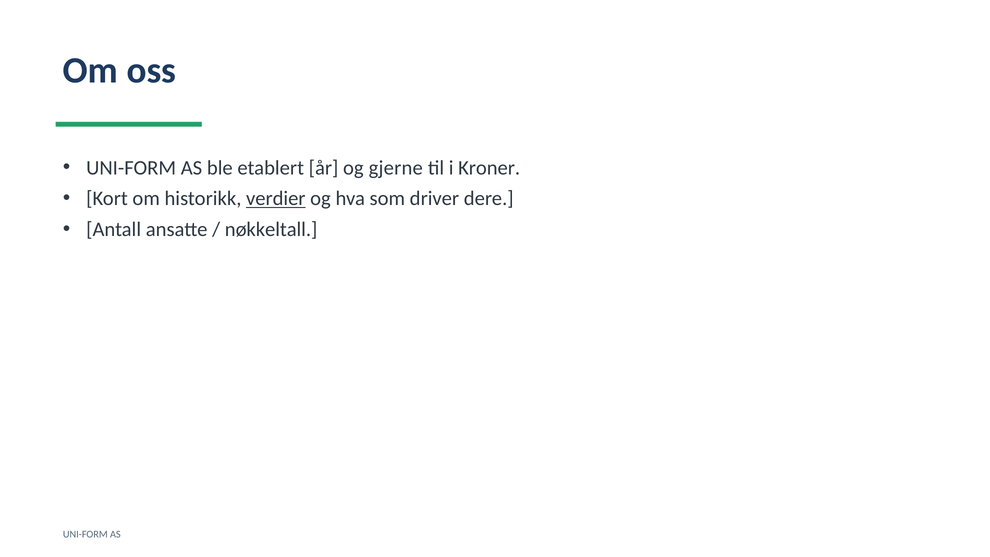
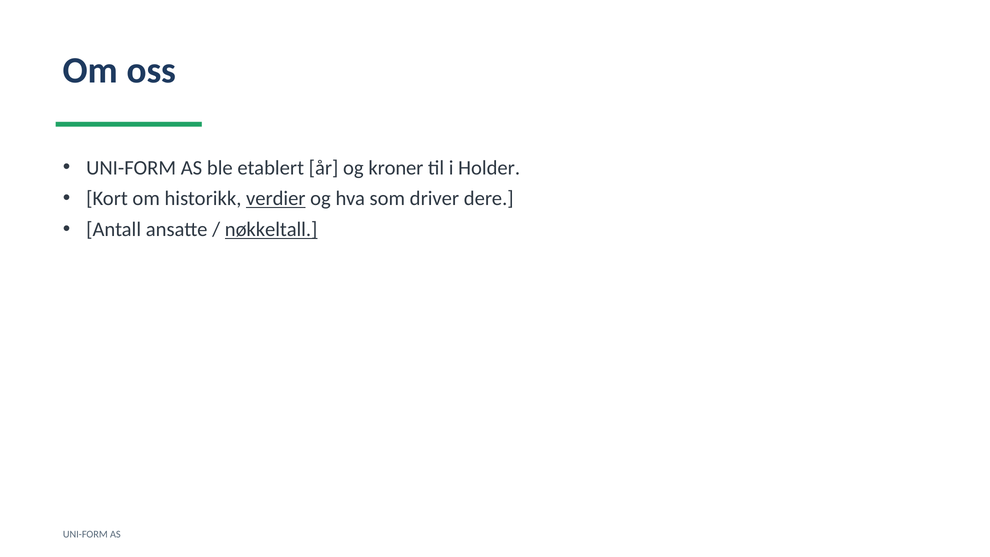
gjerne: gjerne -> kroner (396, 168)
Kroner: Kroner -> Holder (489, 168)
nøkkeltall underline: none -> present (271, 230)
